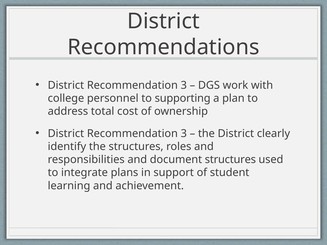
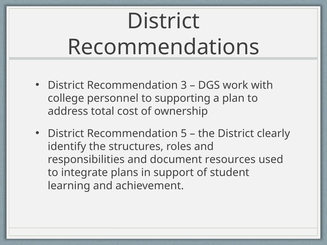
3: 3 -> 5 (184, 134)
document structures: structures -> resources (230, 160)
